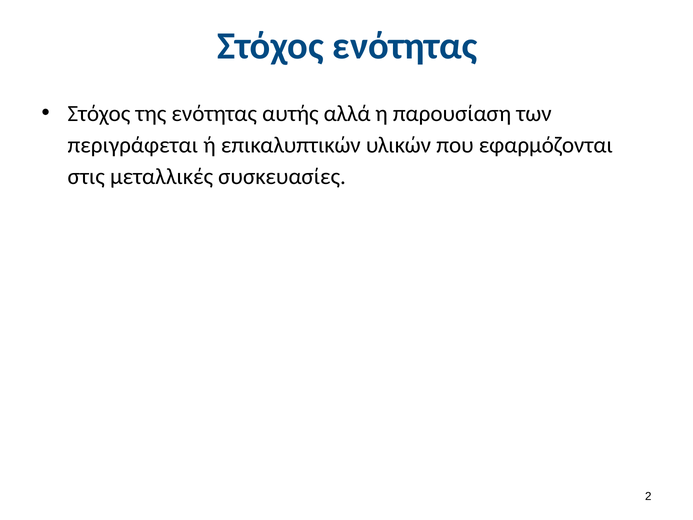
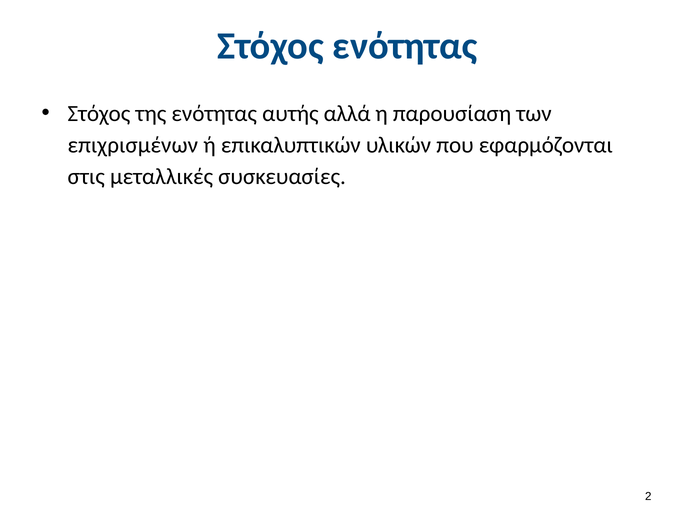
περιγράφεται: περιγράφεται -> επιχρισμένων (133, 145)
